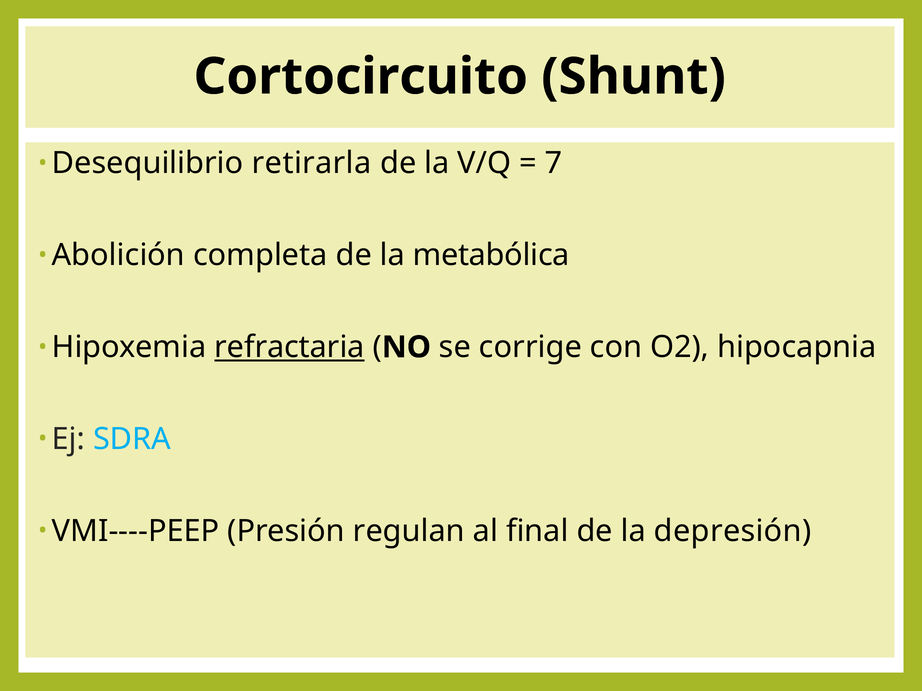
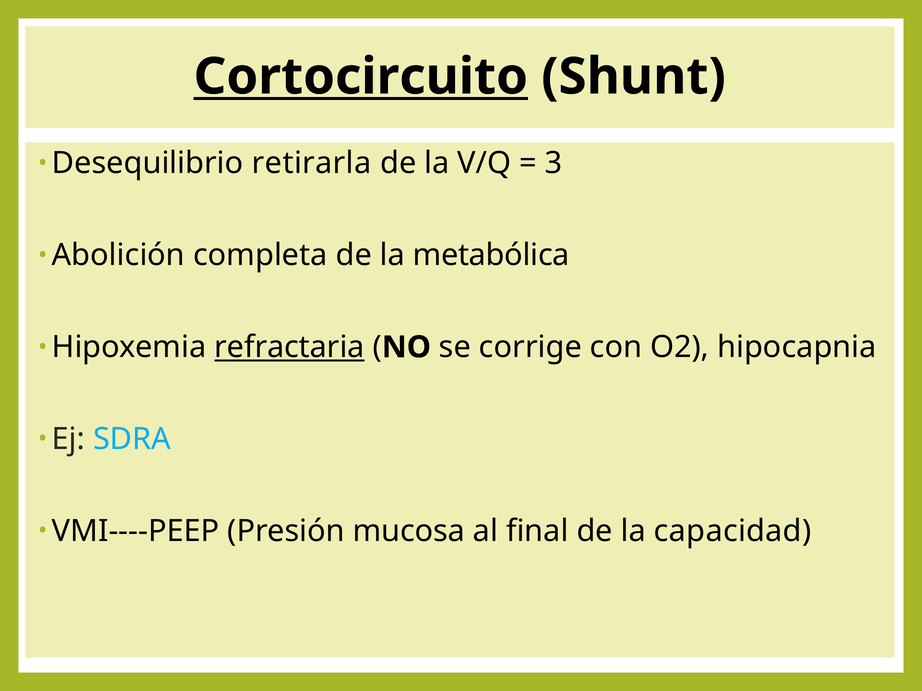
Cortocircuito underline: none -> present (361, 77)
7: 7 -> 3 (554, 163)
regulan: regulan -> mucosa (409, 531)
depresión: depresión -> capacidad (733, 531)
